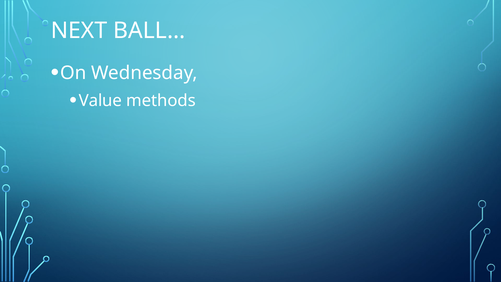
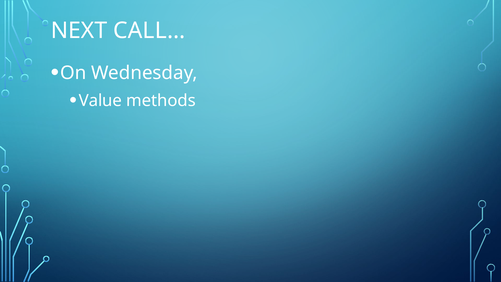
BALL…: BALL… -> CALL… (149, 30)
